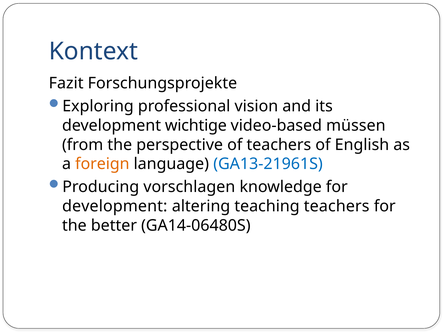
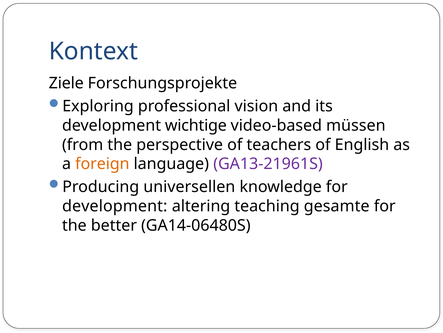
Fazit: Fazit -> Ziele (66, 83)
GA13-21961S colour: blue -> purple (268, 164)
vorschlagen: vorschlagen -> universellen (189, 186)
teaching teachers: teachers -> gesamte (337, 206)
